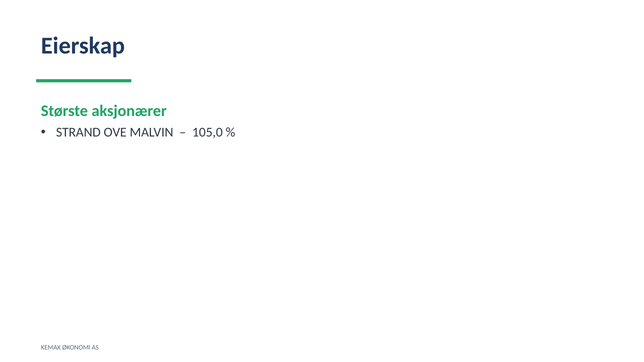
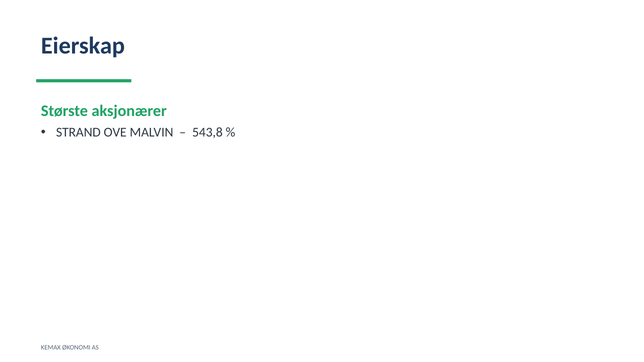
105,0: 105,0 -> 543,8 (207, 132)
